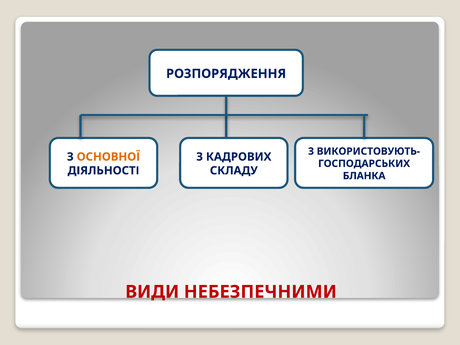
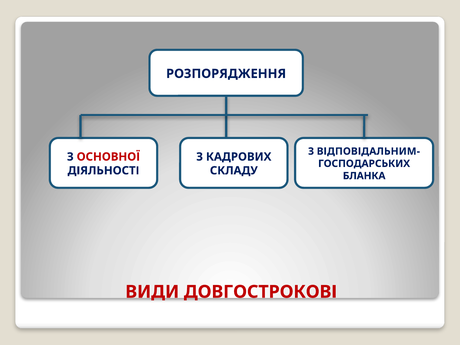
ВИКОРИСТОВУЮТЬ-: ВИКОРИСТОВУЮТЬ- -> ВІДПОВІДАЛЬНИМ- (368, 151)
ОСНОВНОЇ colour: orange -> red (108, 157)
НЕБЕЗПЕЧНИМИ: НЕБЕЗПЕЧНИМИ -> ДОВГОСТРОКОВІ (260, 292)
